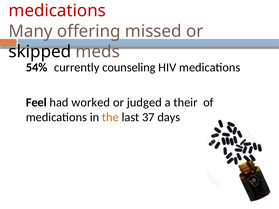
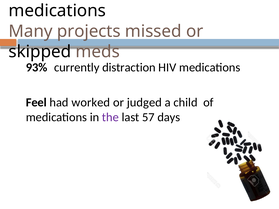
medications colour: red -> black (57, 11)
offering: offering -> projects (89, 31)
54%: 54% -> 93% (37, 67)
counseling: counseling -> distraction (129, 67)
their: their -> child (186, 102)
the colour: orange -> purple (110, 117)
37: 37 -> 57 (148, 117)
